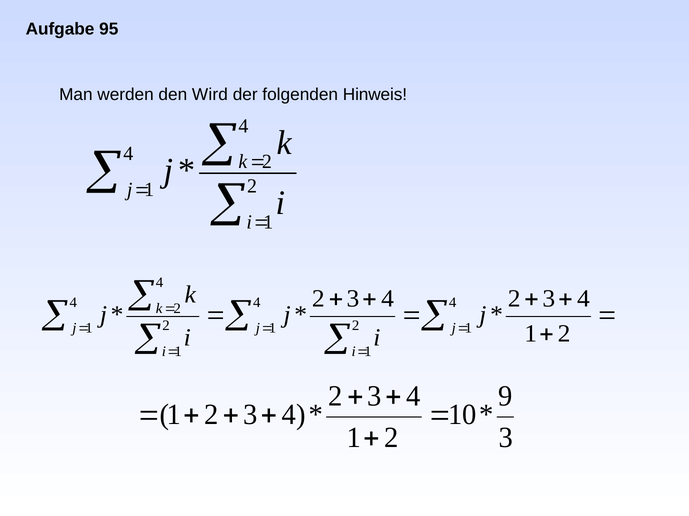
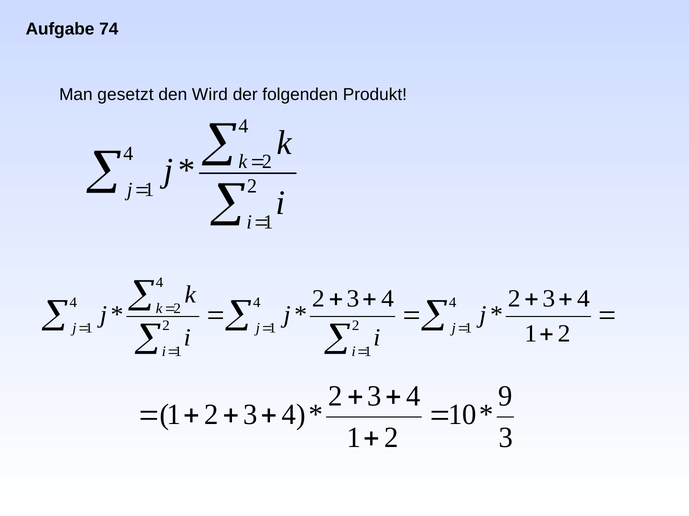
95: 95 -> 74 (109, 29)
werden: werden -> gesetzt (125, 95)
Hinweis: Hinweis -> Produkt (375, 95)
